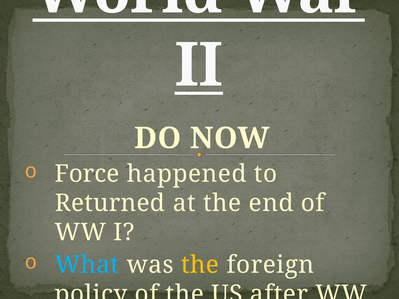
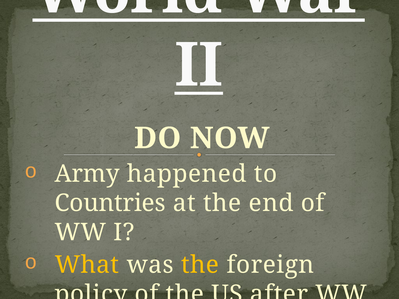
Force: Force -> Army (87, 174)
Returned: Returned -> Countries (110, 203)
What colour: light blue -> yellow (87, 265)
